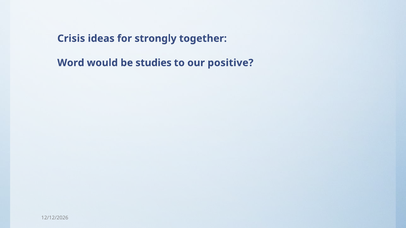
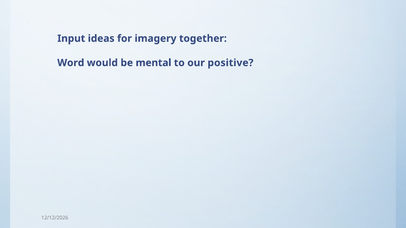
Crisis: Crisis -> Input (71, 39)
strongly: strongly -> imagery (156, 39)
studies: studies -> mental (154, 63)
